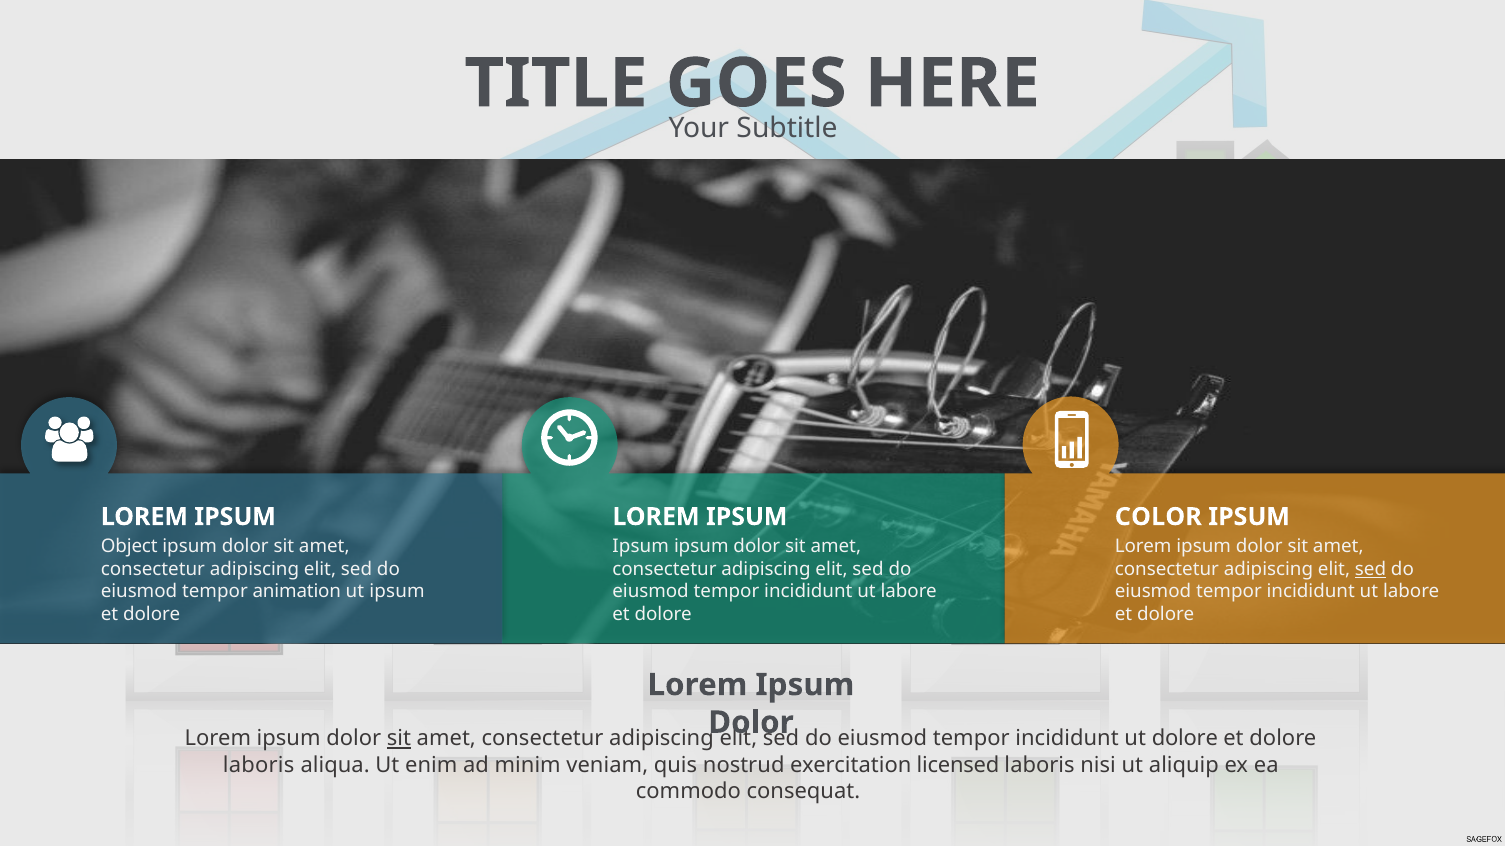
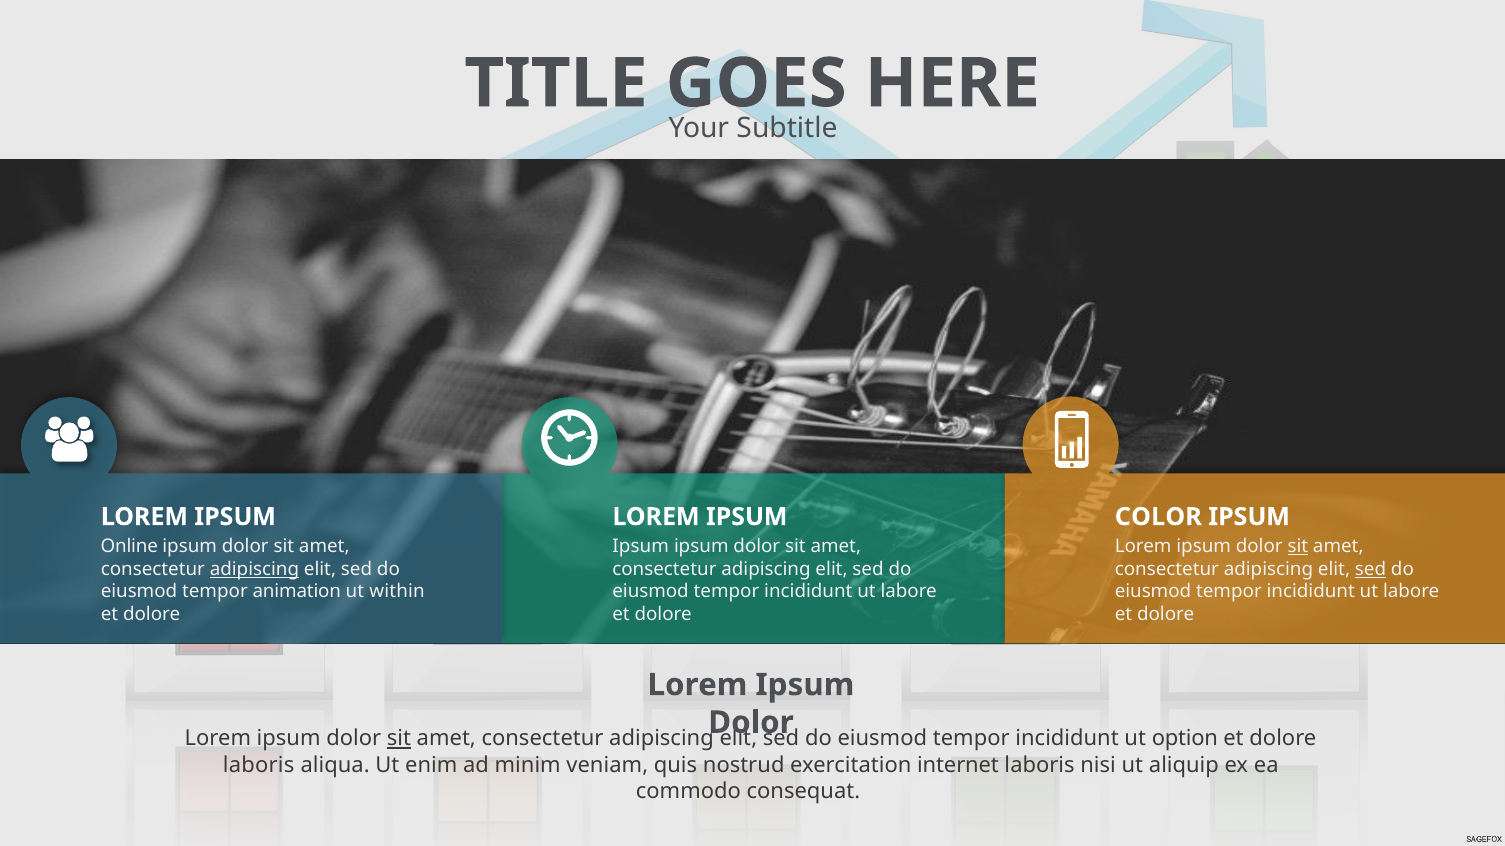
Object: Object -> Online (129, 547)
sit underline: none -> present (1298, 547)
adipiscing underline: none -> present (254, 569)
ut ipsum: ipsum -> within (397, 592)
ut dolore: dolore -> option (1185, 739)
licensed: licensed -> internet (958, 765)
